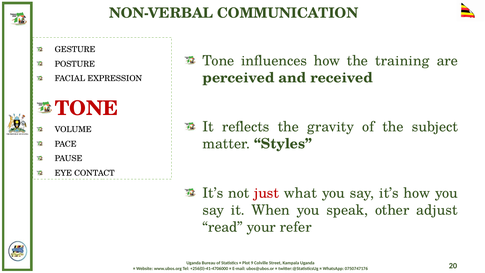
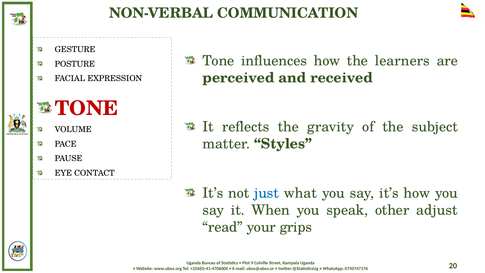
training: training -> learners (402, 61)
just colour: red -> blue (267, 193)
refer: refer -> grips (296, 227)
